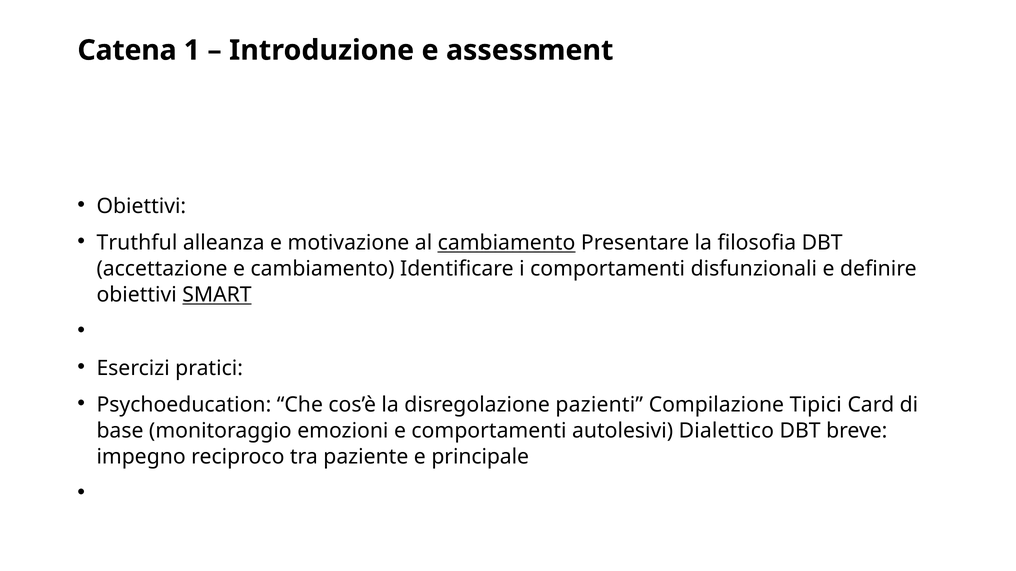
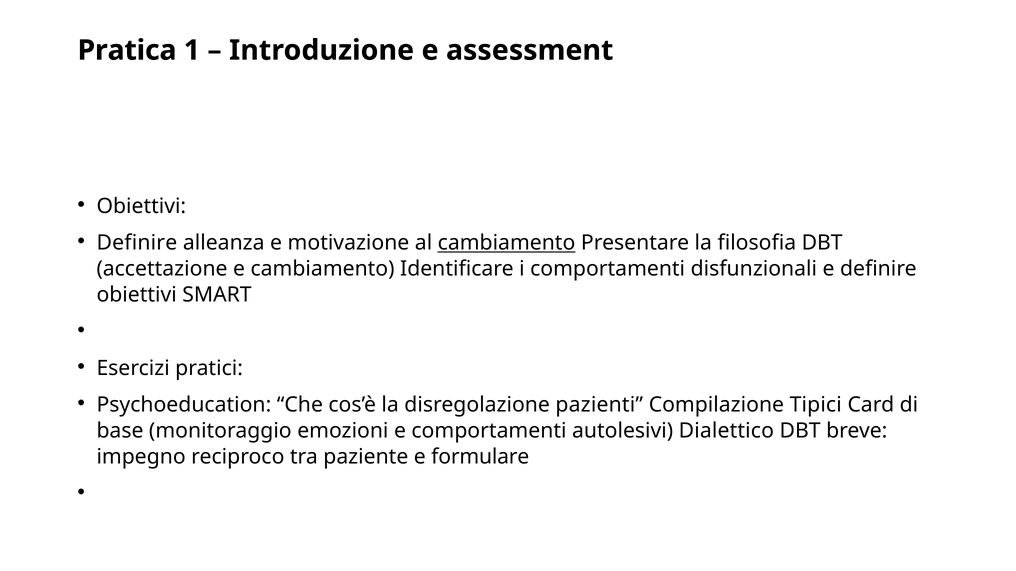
Catena: Catena -> Pratica (127, 50)
Truthful: Truthful -> Definire (137, 243)
SMART underline: present -> none (217, 295)
principale: principale -> formulare (480, 457)
